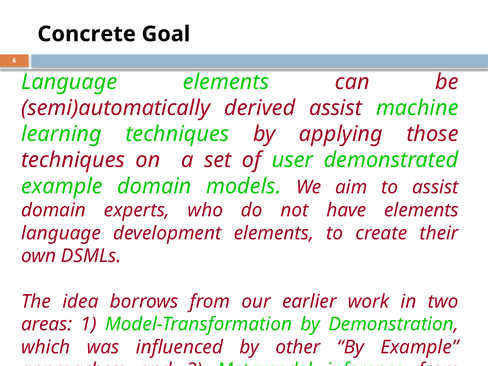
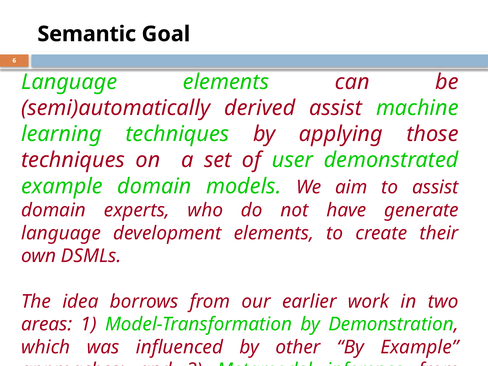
Concrete: Concrete -> Semantic (87, 34)
have elements: elements -> generate (422, 210)
